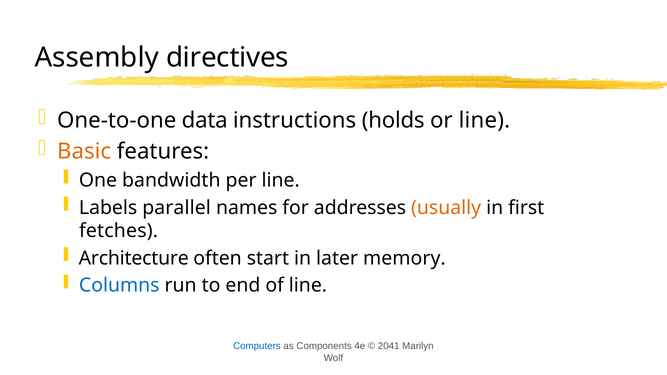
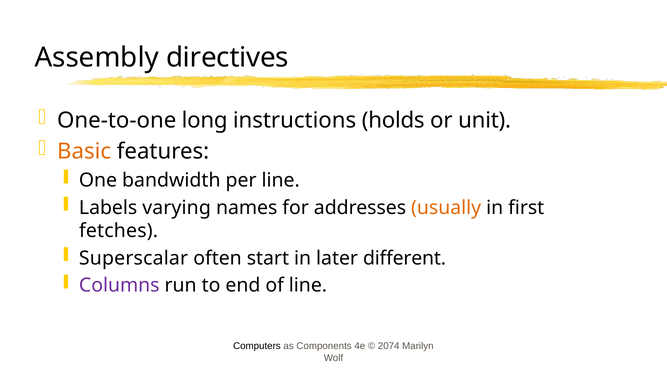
data: data -> long (205, 121)
or line: line -> unit (485, 121)
parallel: parallel -> varying (177, 208)
Architecture: Architecture -> Superscalar (134, 258)
memory: memory -> different (404, 258)
Columns colour: blue -> purple (119, 286)
Computers colour: blue -> black (257, 346)
2041: 2041 -> 2074 (389, 346)
